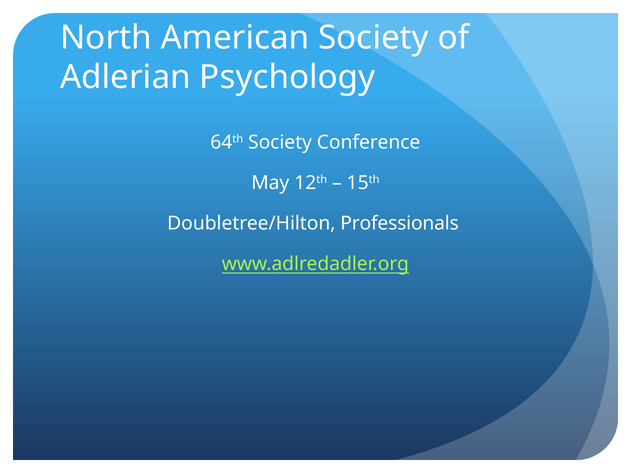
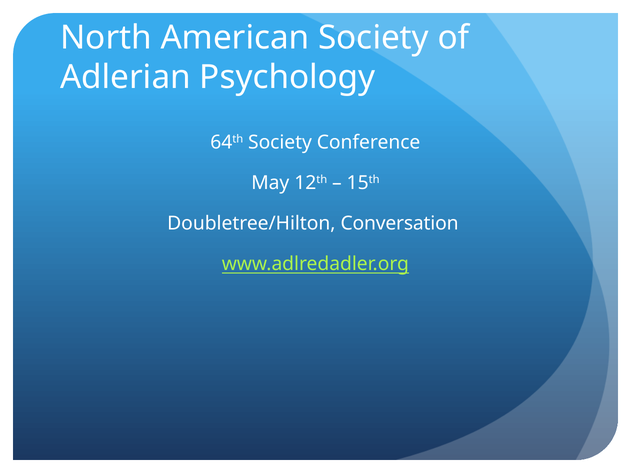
Professionals: Professionals -> Conversation (400, 224)
